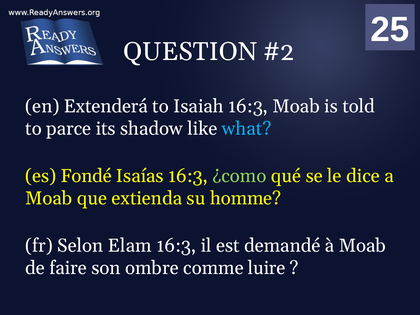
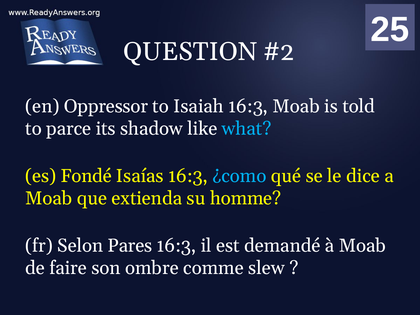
Extenderá: Extenderá -> Oppressor (106, 106)
¿como colour: light green -> light blue (239, 176)
Elam: Elam -> Pares (130, 246)
luire: luire -> slew (267, 268)
